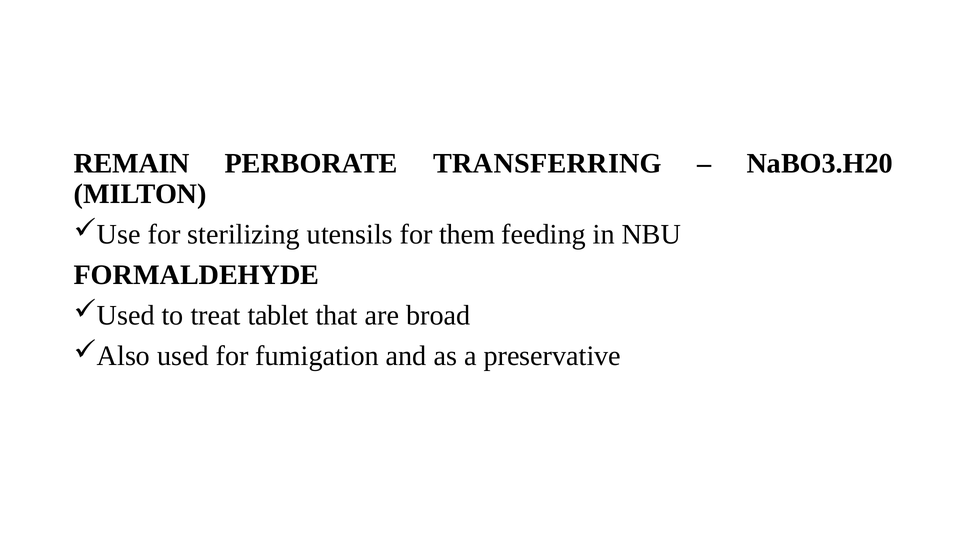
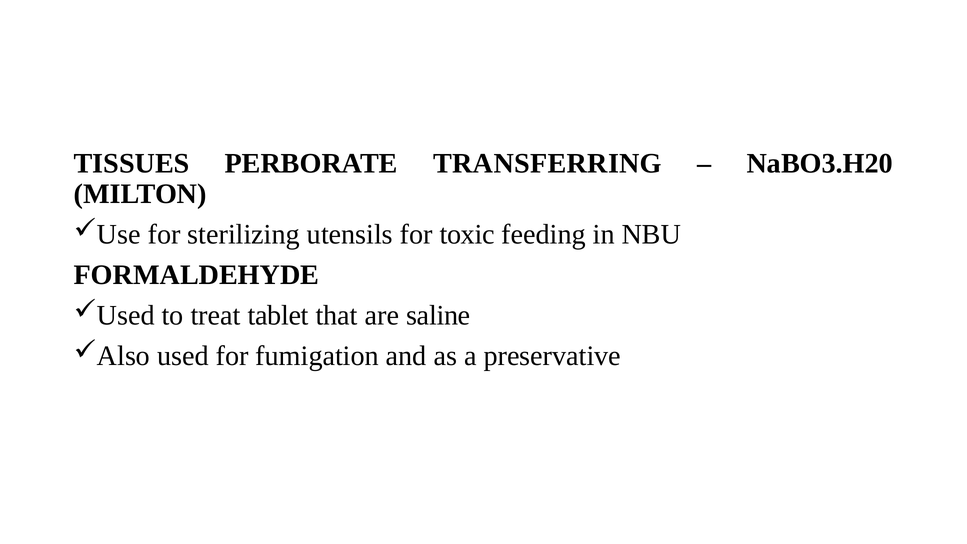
REMAIN: REMAIN -> TISSUES (132, 163)
them: them -> toxic (467, 235)
broad: broad -> saline (438, 316)
